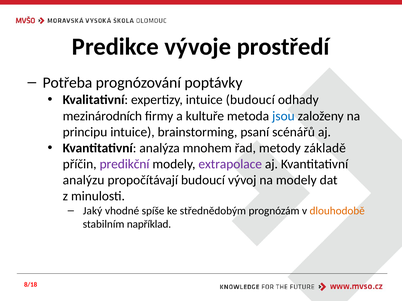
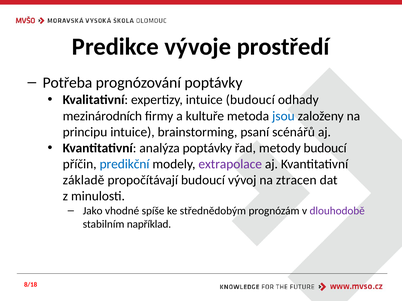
analýza mnohem: mnohem -> poptávky (207, 148)
metody základě: základě -> budoucí (325, 148)
predikční colour: purple -> blue (125, 164)
analýzu: analýzu -> základě (84, 180)
na modely: modely -> ztracen (296, 180)
Jaký: Jaký -> Jako (93, 211)
dlouhodobě colour: orange -> purple (337, 211)
